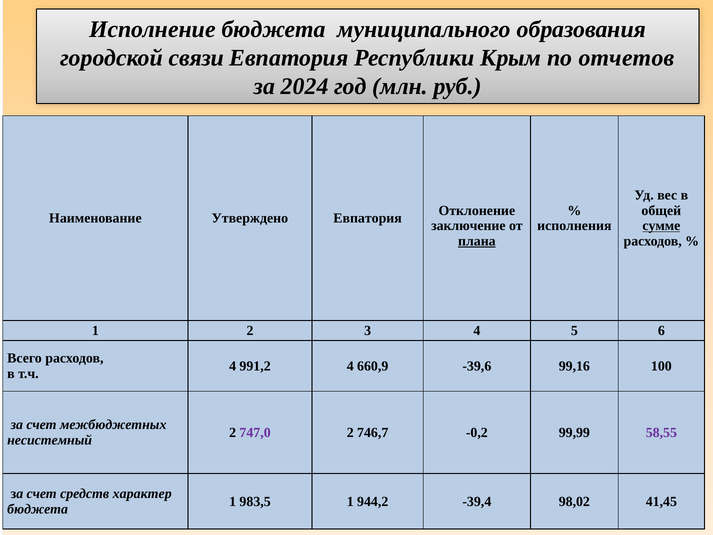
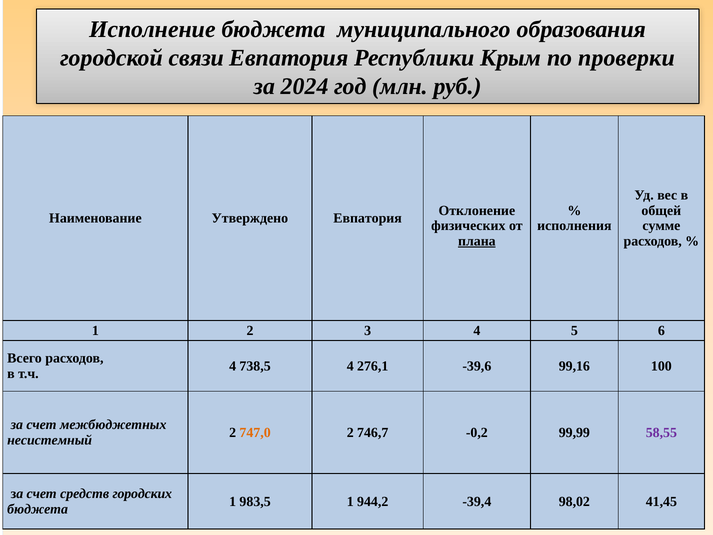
отчетов: отчетов -> проверки (626, 58)
заключение: заключение -> физических (468, 226)
сумме underline: present -> none (661, 226)
991,2: 991,2 -> 738,5 (255, 366)
660,9: 660,9 -> 276,1 (373, 366)
747,0 colour: purple -> orange (255, 432)
характер: характер -> городских (142, 494)
